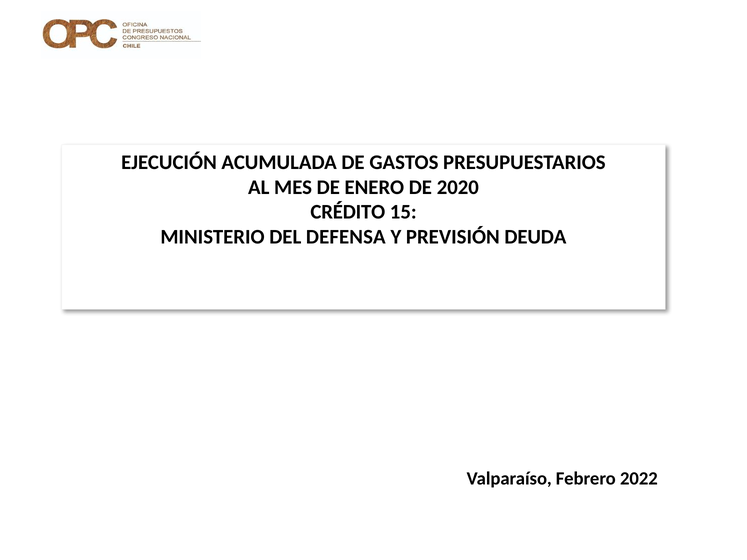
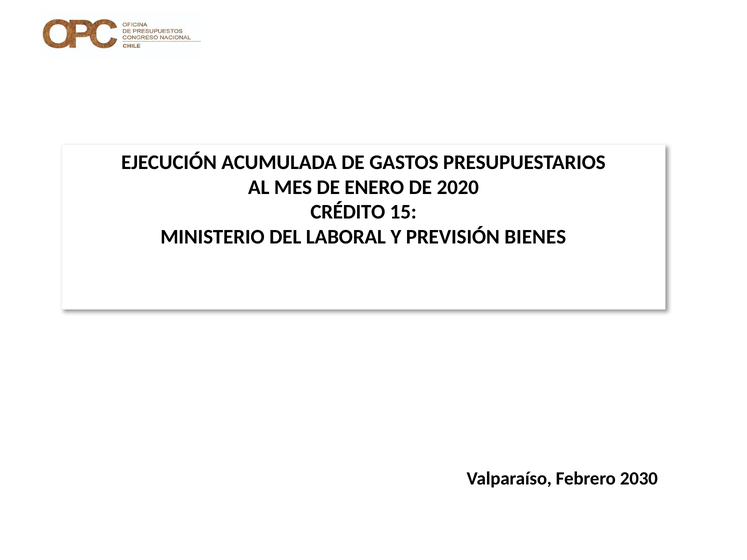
DEFENSA: DEFENSA -> LABORAL (346, 237)
DEUDA: DEUDA -> BIENES (535, 237)
2022: 2022 -> 2030 (639, 479)
